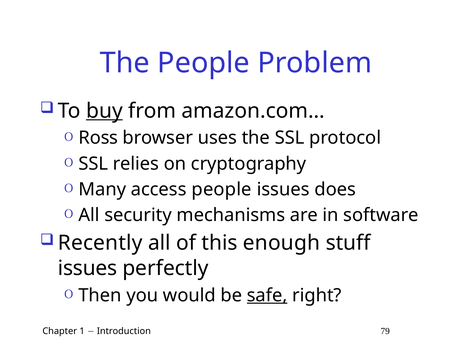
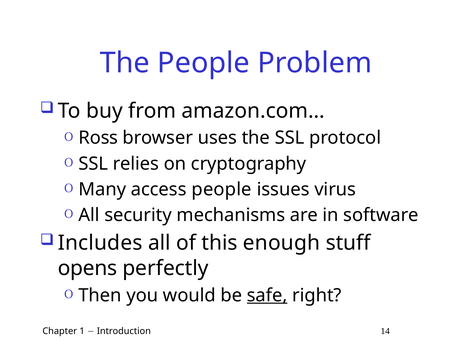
buy underline: present -> none (104, 111)
does: does -> virus (335, 189)
Recently: Recently -> Includes (100, 243)
issues: issues -> opens (87, 268)
79: 79 -> 14 (385, 331)
